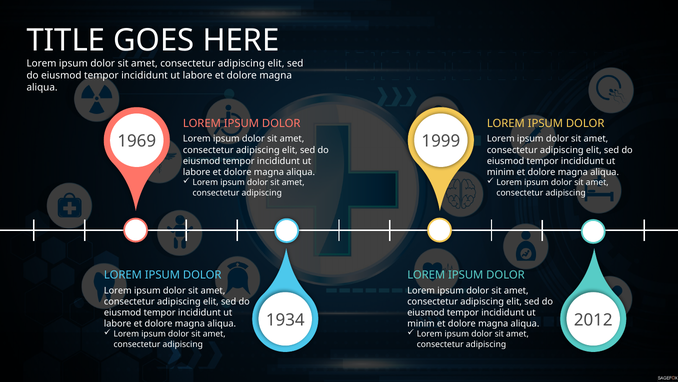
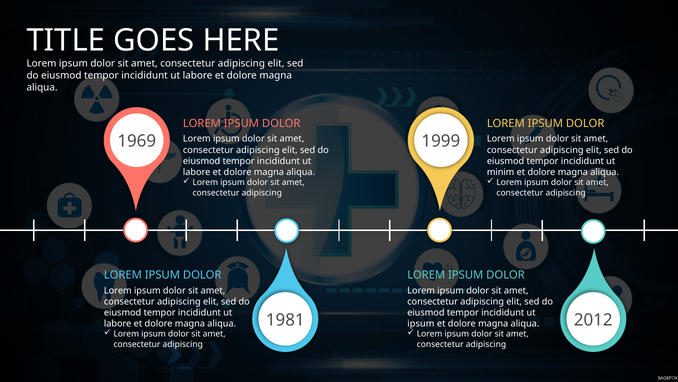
1934: 1934 -> 1981 (285, 319)
minim: minim -> ipsum (421, 323)
